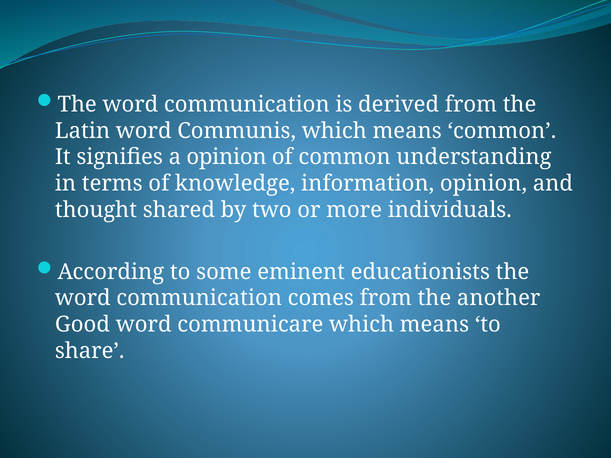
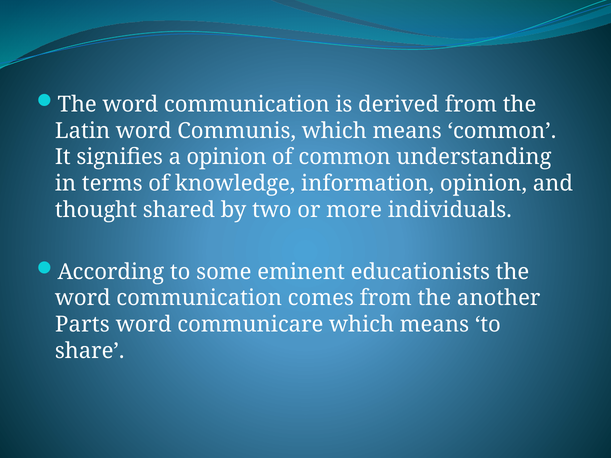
Good: Good -> Parts (82, 325)
